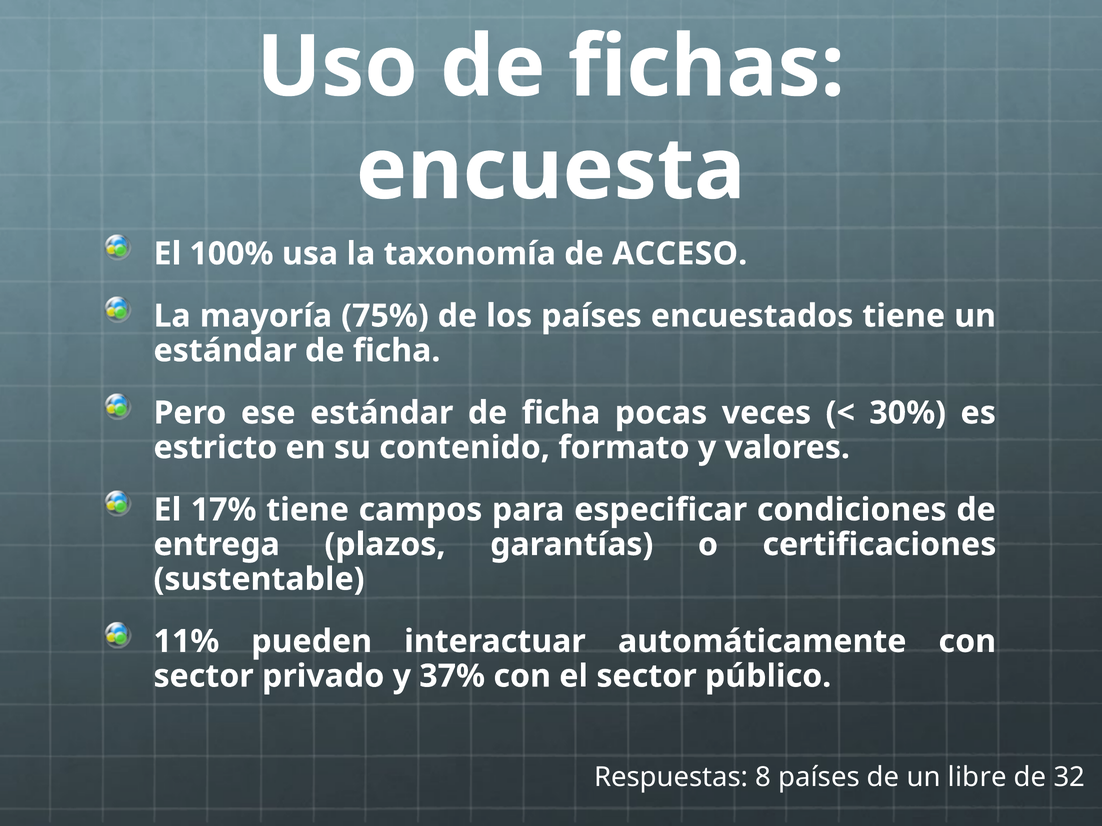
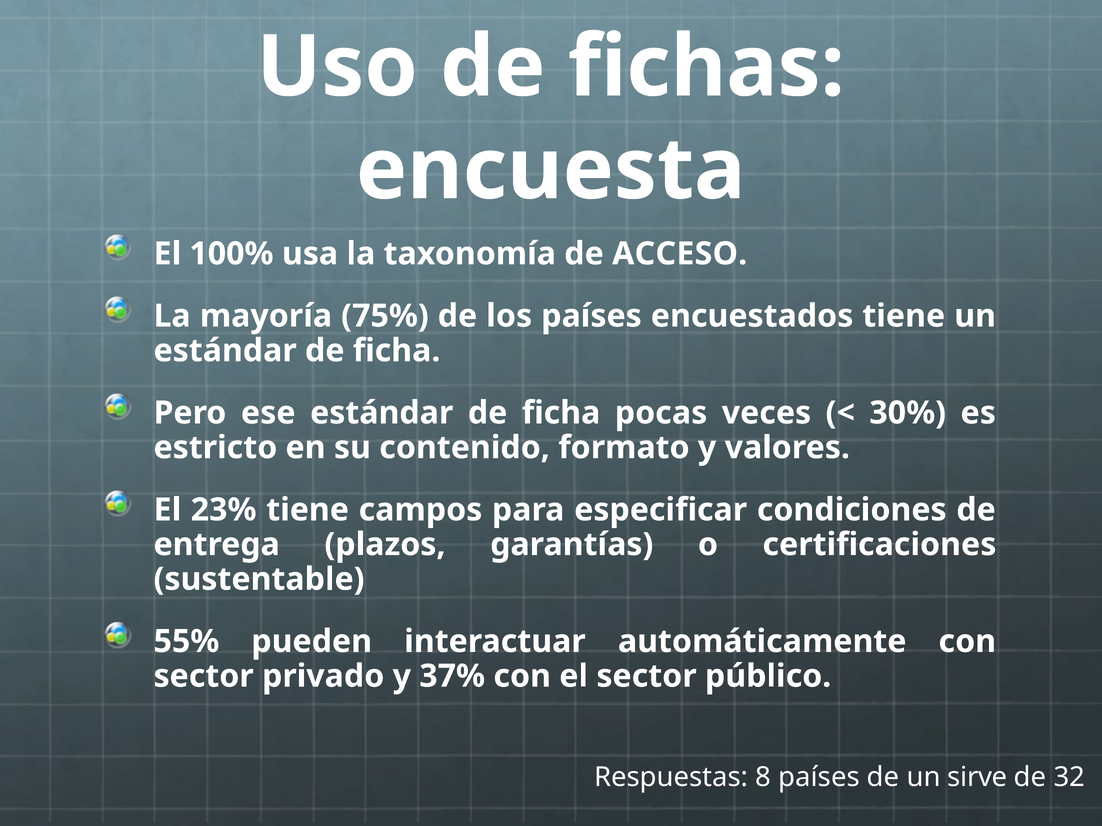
17%: 17% -> 23% (224, 510)
11%: 11% -> 55% (186, 642)
libre: libre -> sirve (977, 778)
